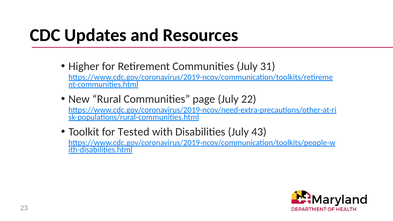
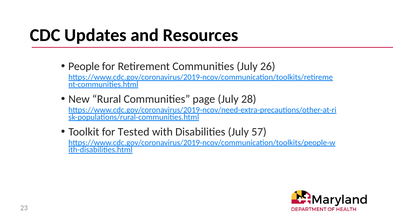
Higher: Higher -> People (84, 66)
31: 31 -> 26 (268, 66)
22: 22 -> 28 (249, 99)
43: 43 -> 57 (259, 132)
